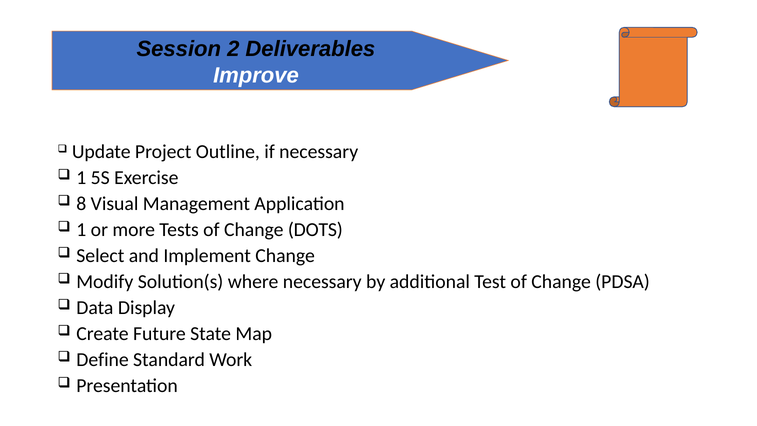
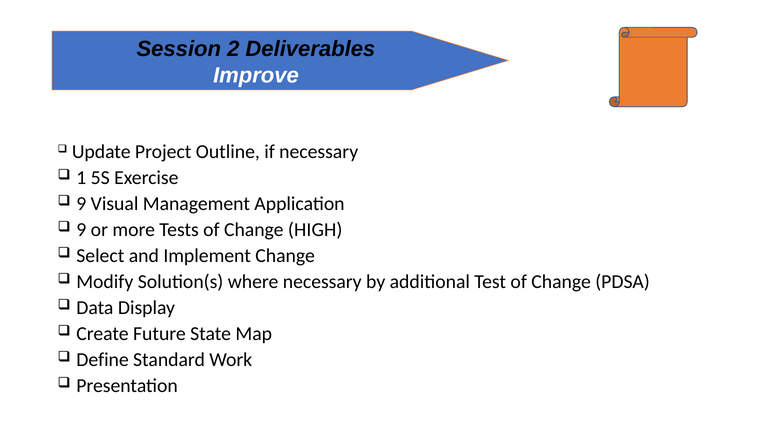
8: 8 -> 9 (81, 204)
1: 1 -> 9 (81, 230)
DOTS: DOTS -> HIGH (315, 230)
